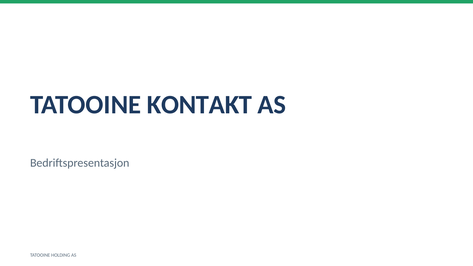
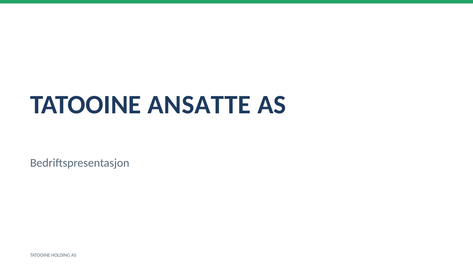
KONTAKT: KONTAKT -> ANSATTE (199, 105)
